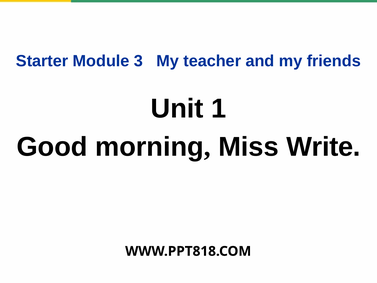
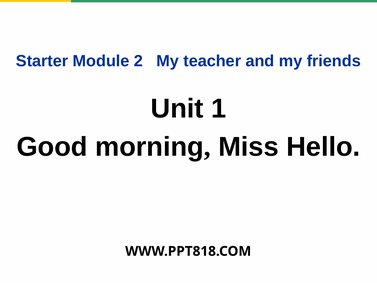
3: 3 -> 2 (138, 61)
Write: Write -> Hello (323, 147)
